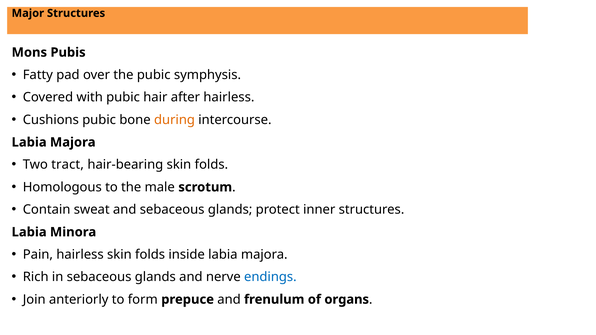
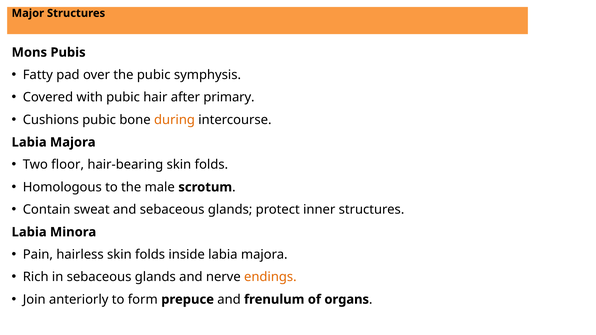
after hairless: hairless -> primary (229, 97)
tract: tract -> floor (68, 165)
endings colour: blue -> orange (270, 277)
